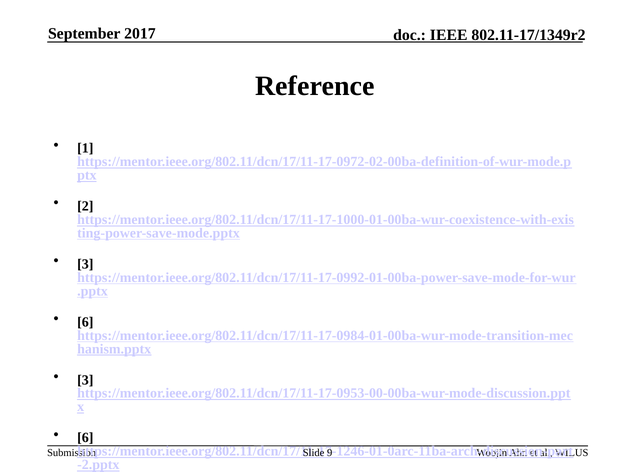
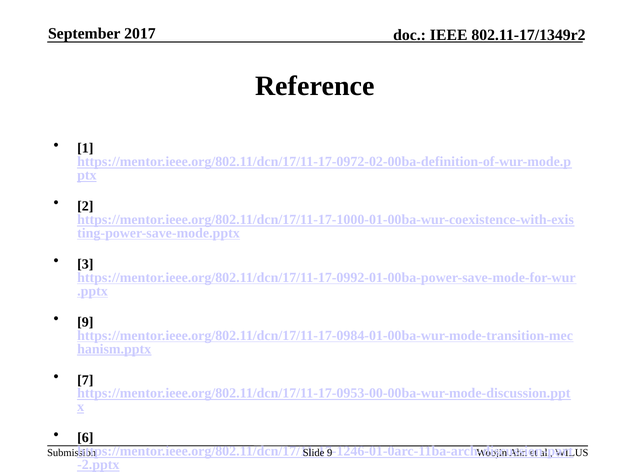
6: 6 -> 9 (85, 322)
3: 3 -> 7 (85, 380)
